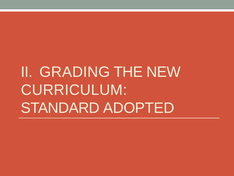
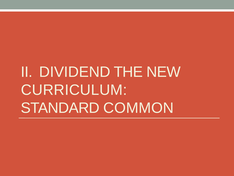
GRADING: GRADING -> DIVIDEND (75, 72)
ADOPTED: ADOPTED -> COMMON (139, 108)
